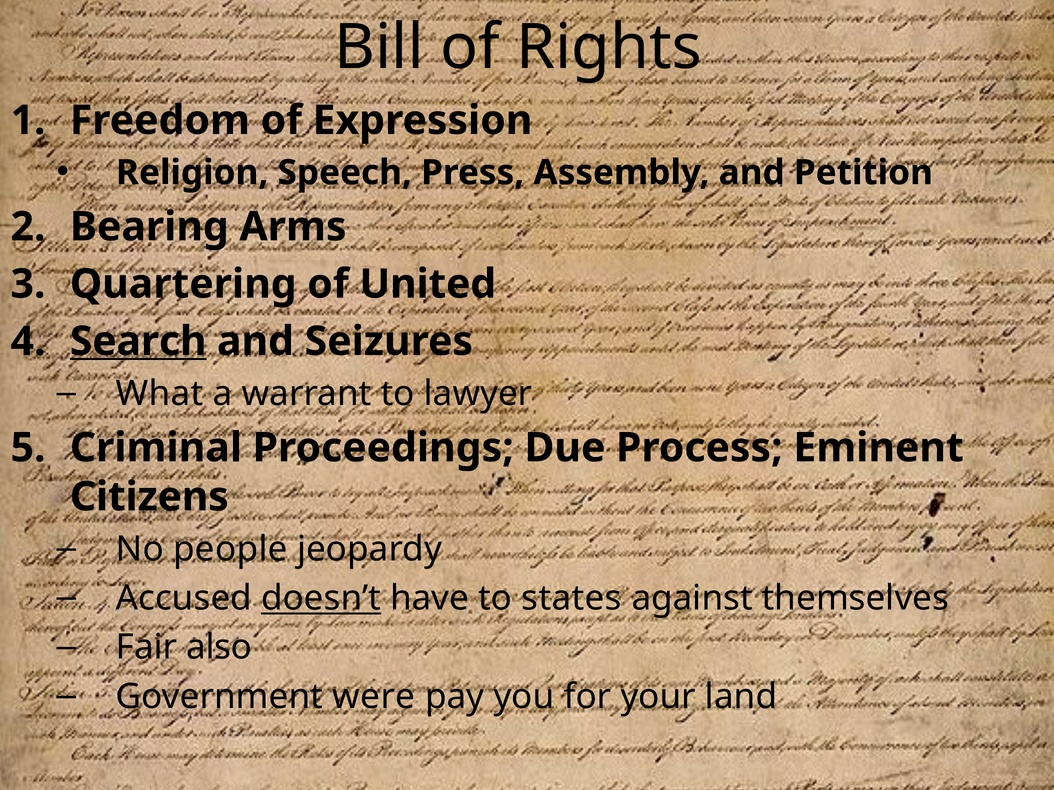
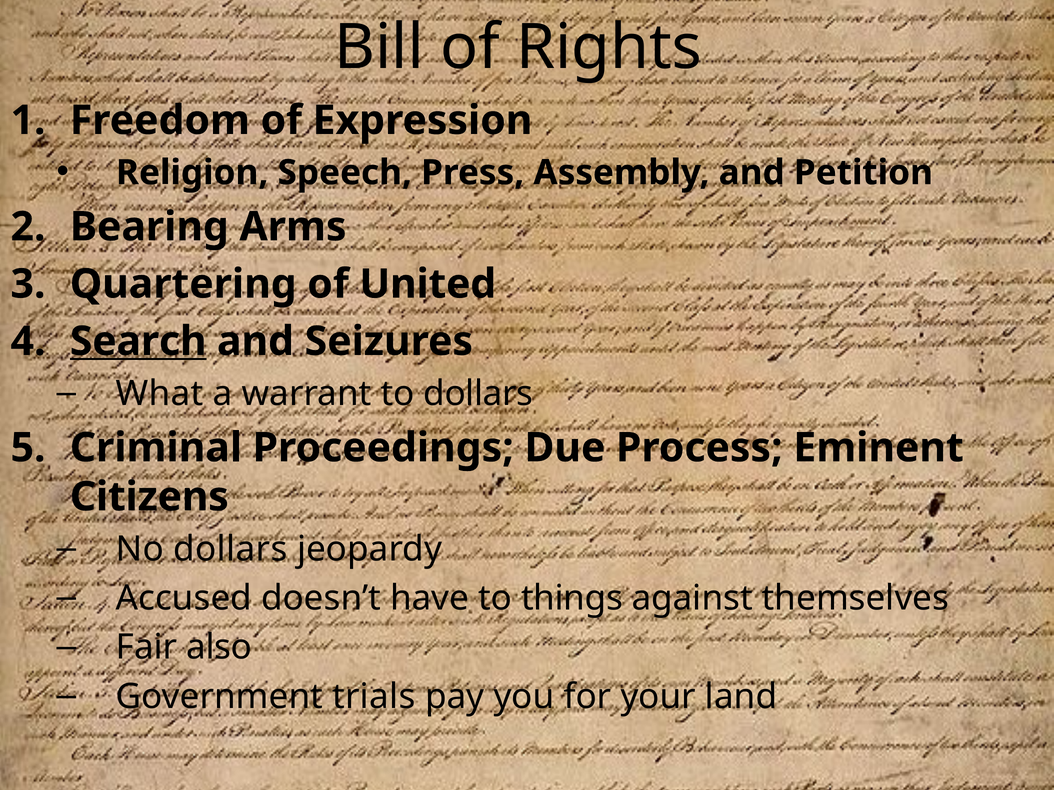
to lawyer: lawyer -> dollars (478, 394)
No people: people -> dollars (230, 549)
doesn’t underline: present -> none (321, 599)
states: states -> things (572, 599)
were: were -> trials (374, 697)
